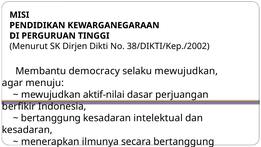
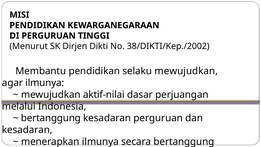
Membantu democracy: democracy -> pendidikan (94, 71)
agar menuju: menuju -> ilmunya (45, 83)
berfikir: berfikir -> melalui (19, 106)
kesadaran intelektual: intelektual -> perguruan (158, 118)
